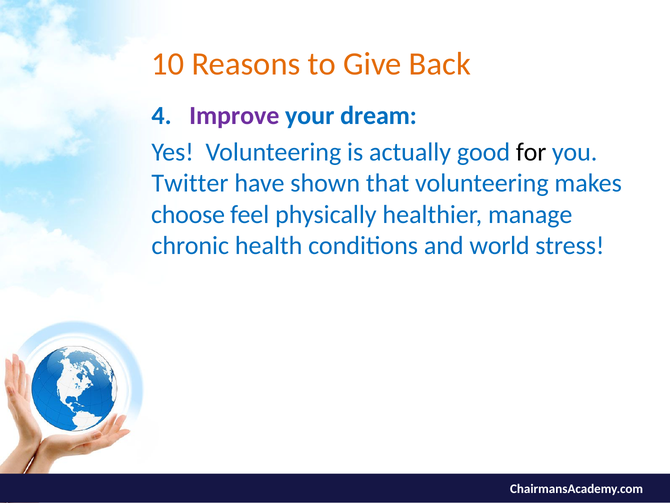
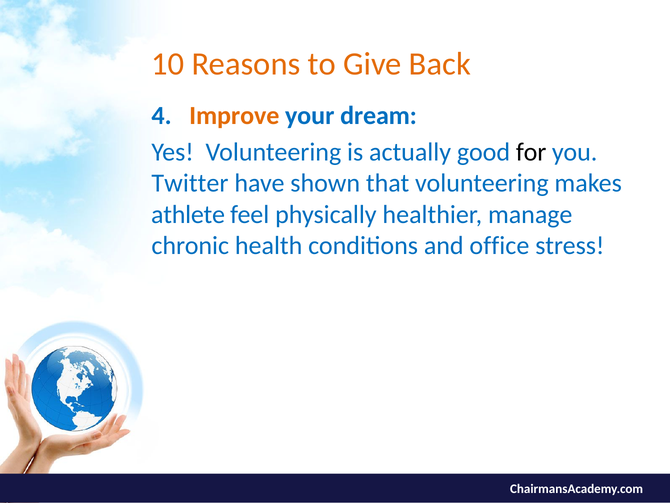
Improve colour: purple -> orange (234, 115)
choose: choose -> athlete (188, 214)
world: world -> office (499, 245)
